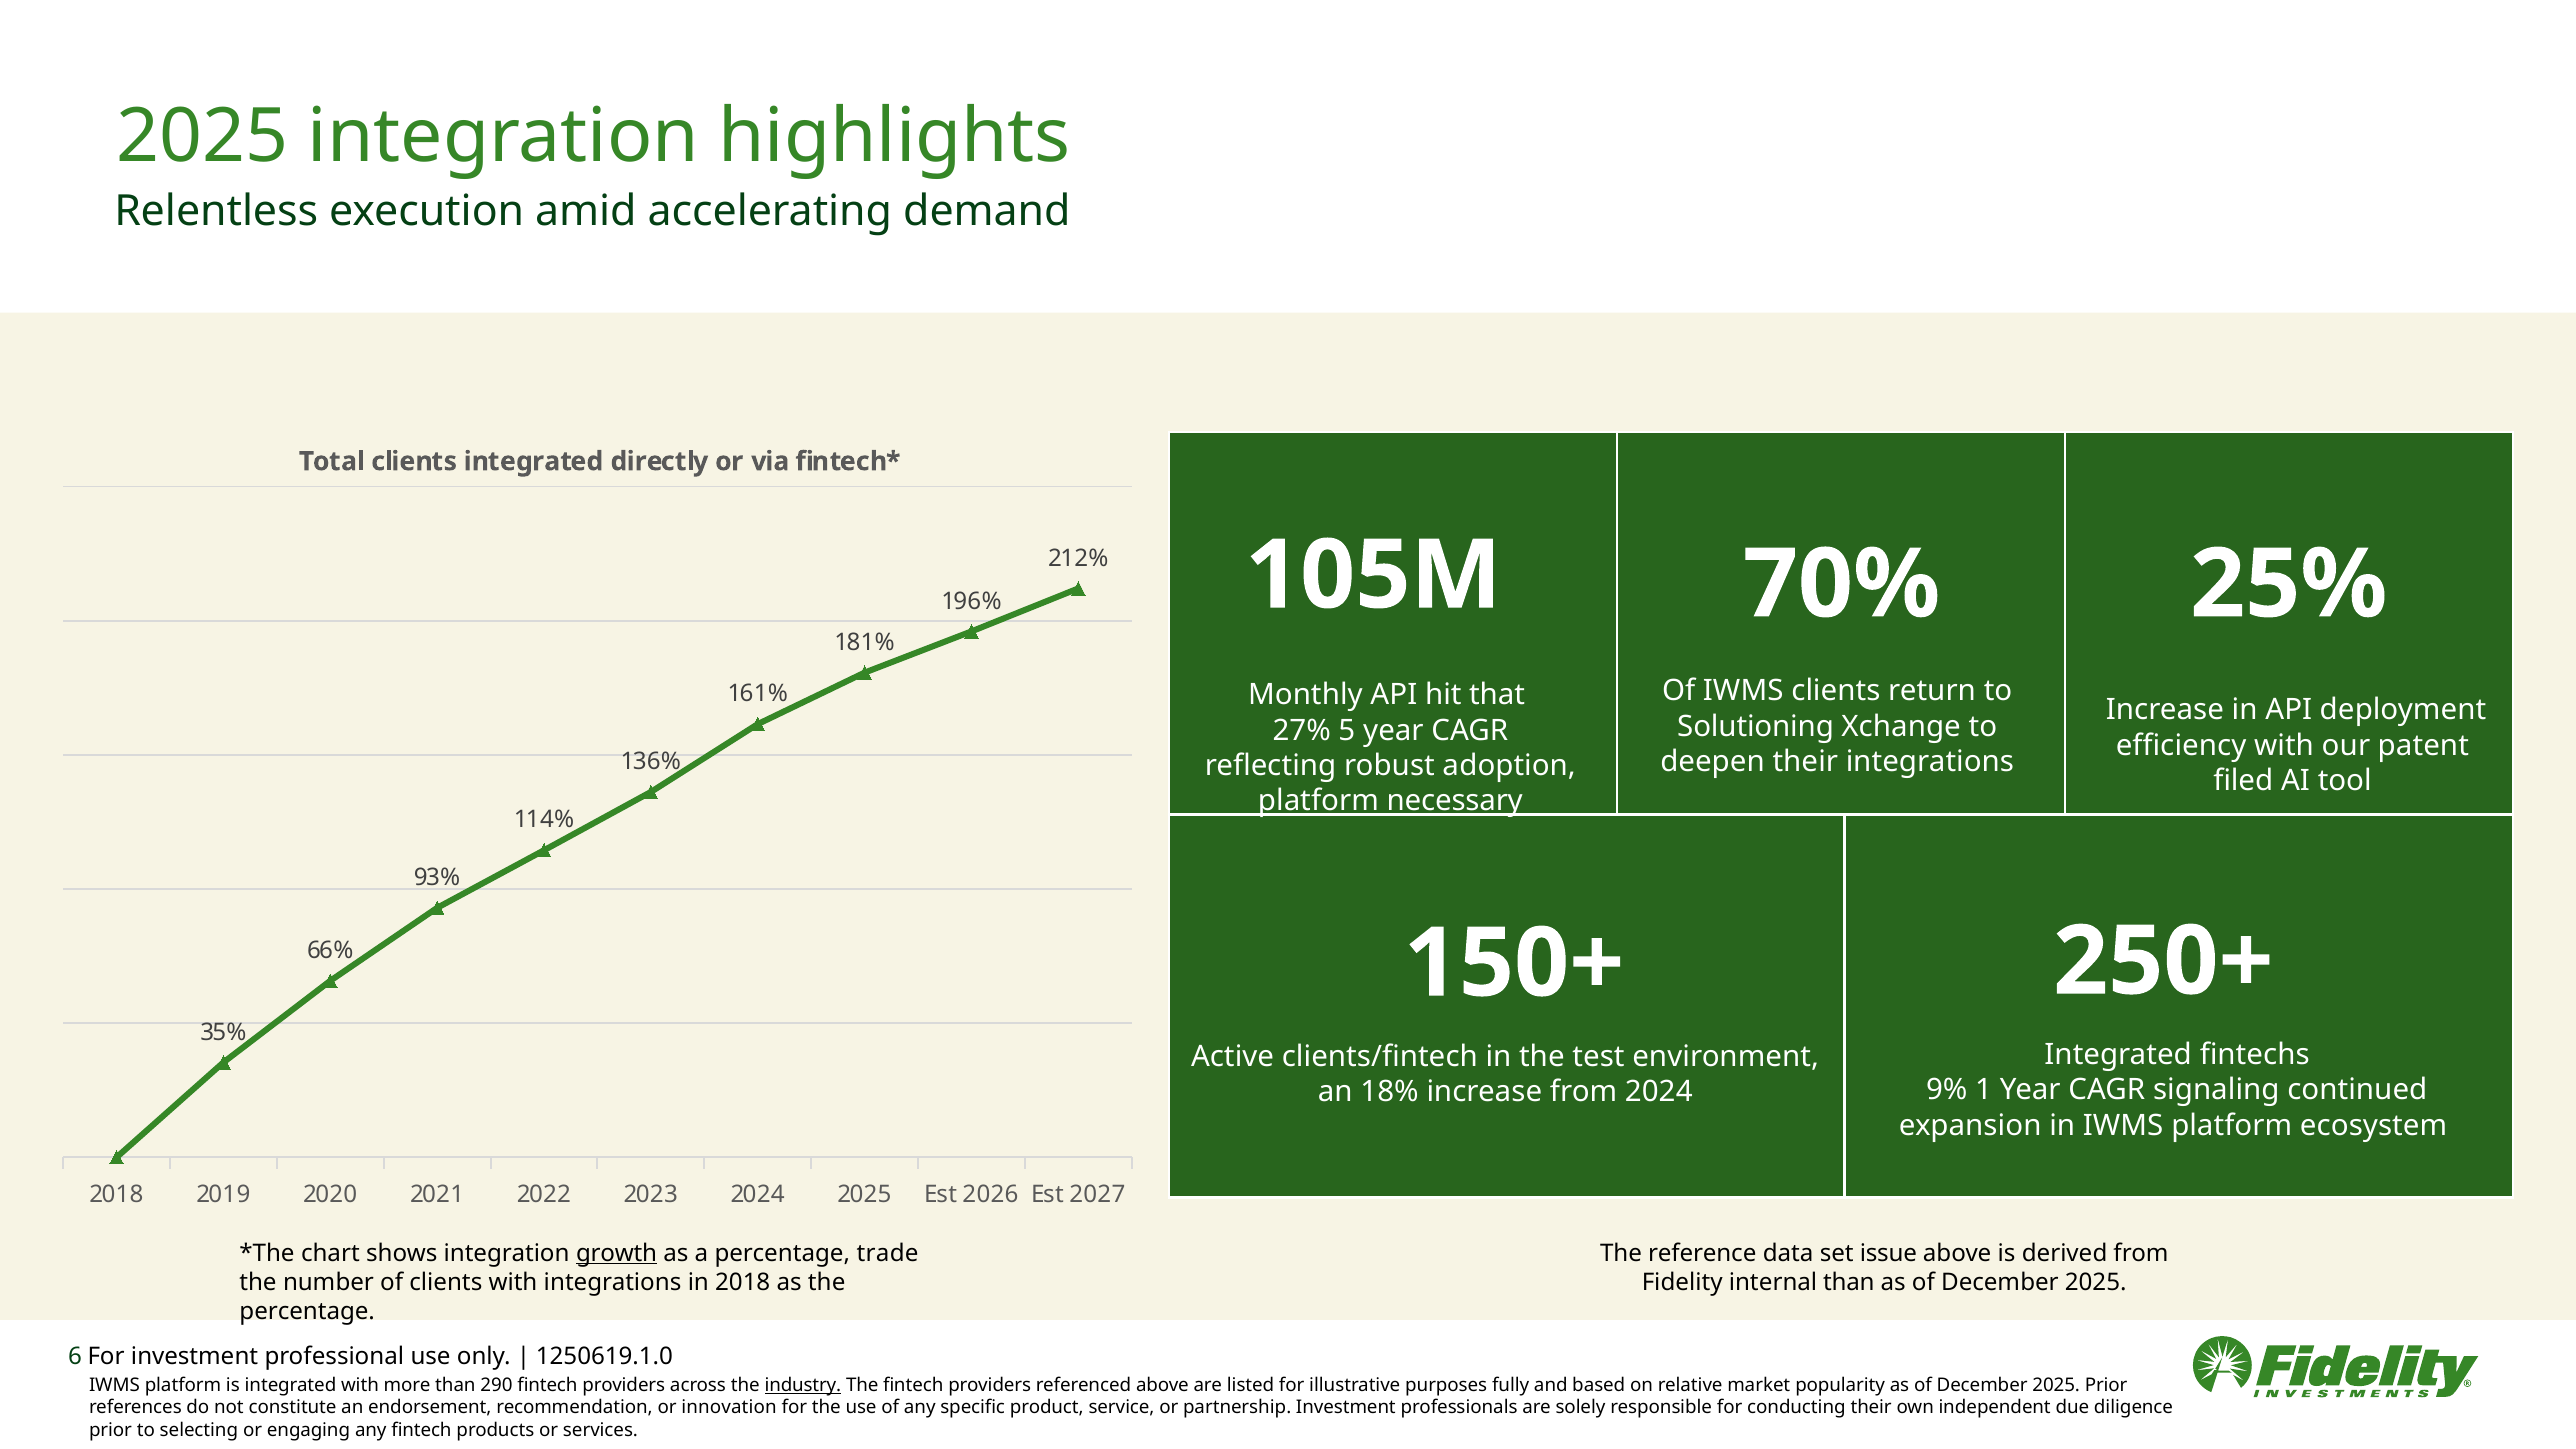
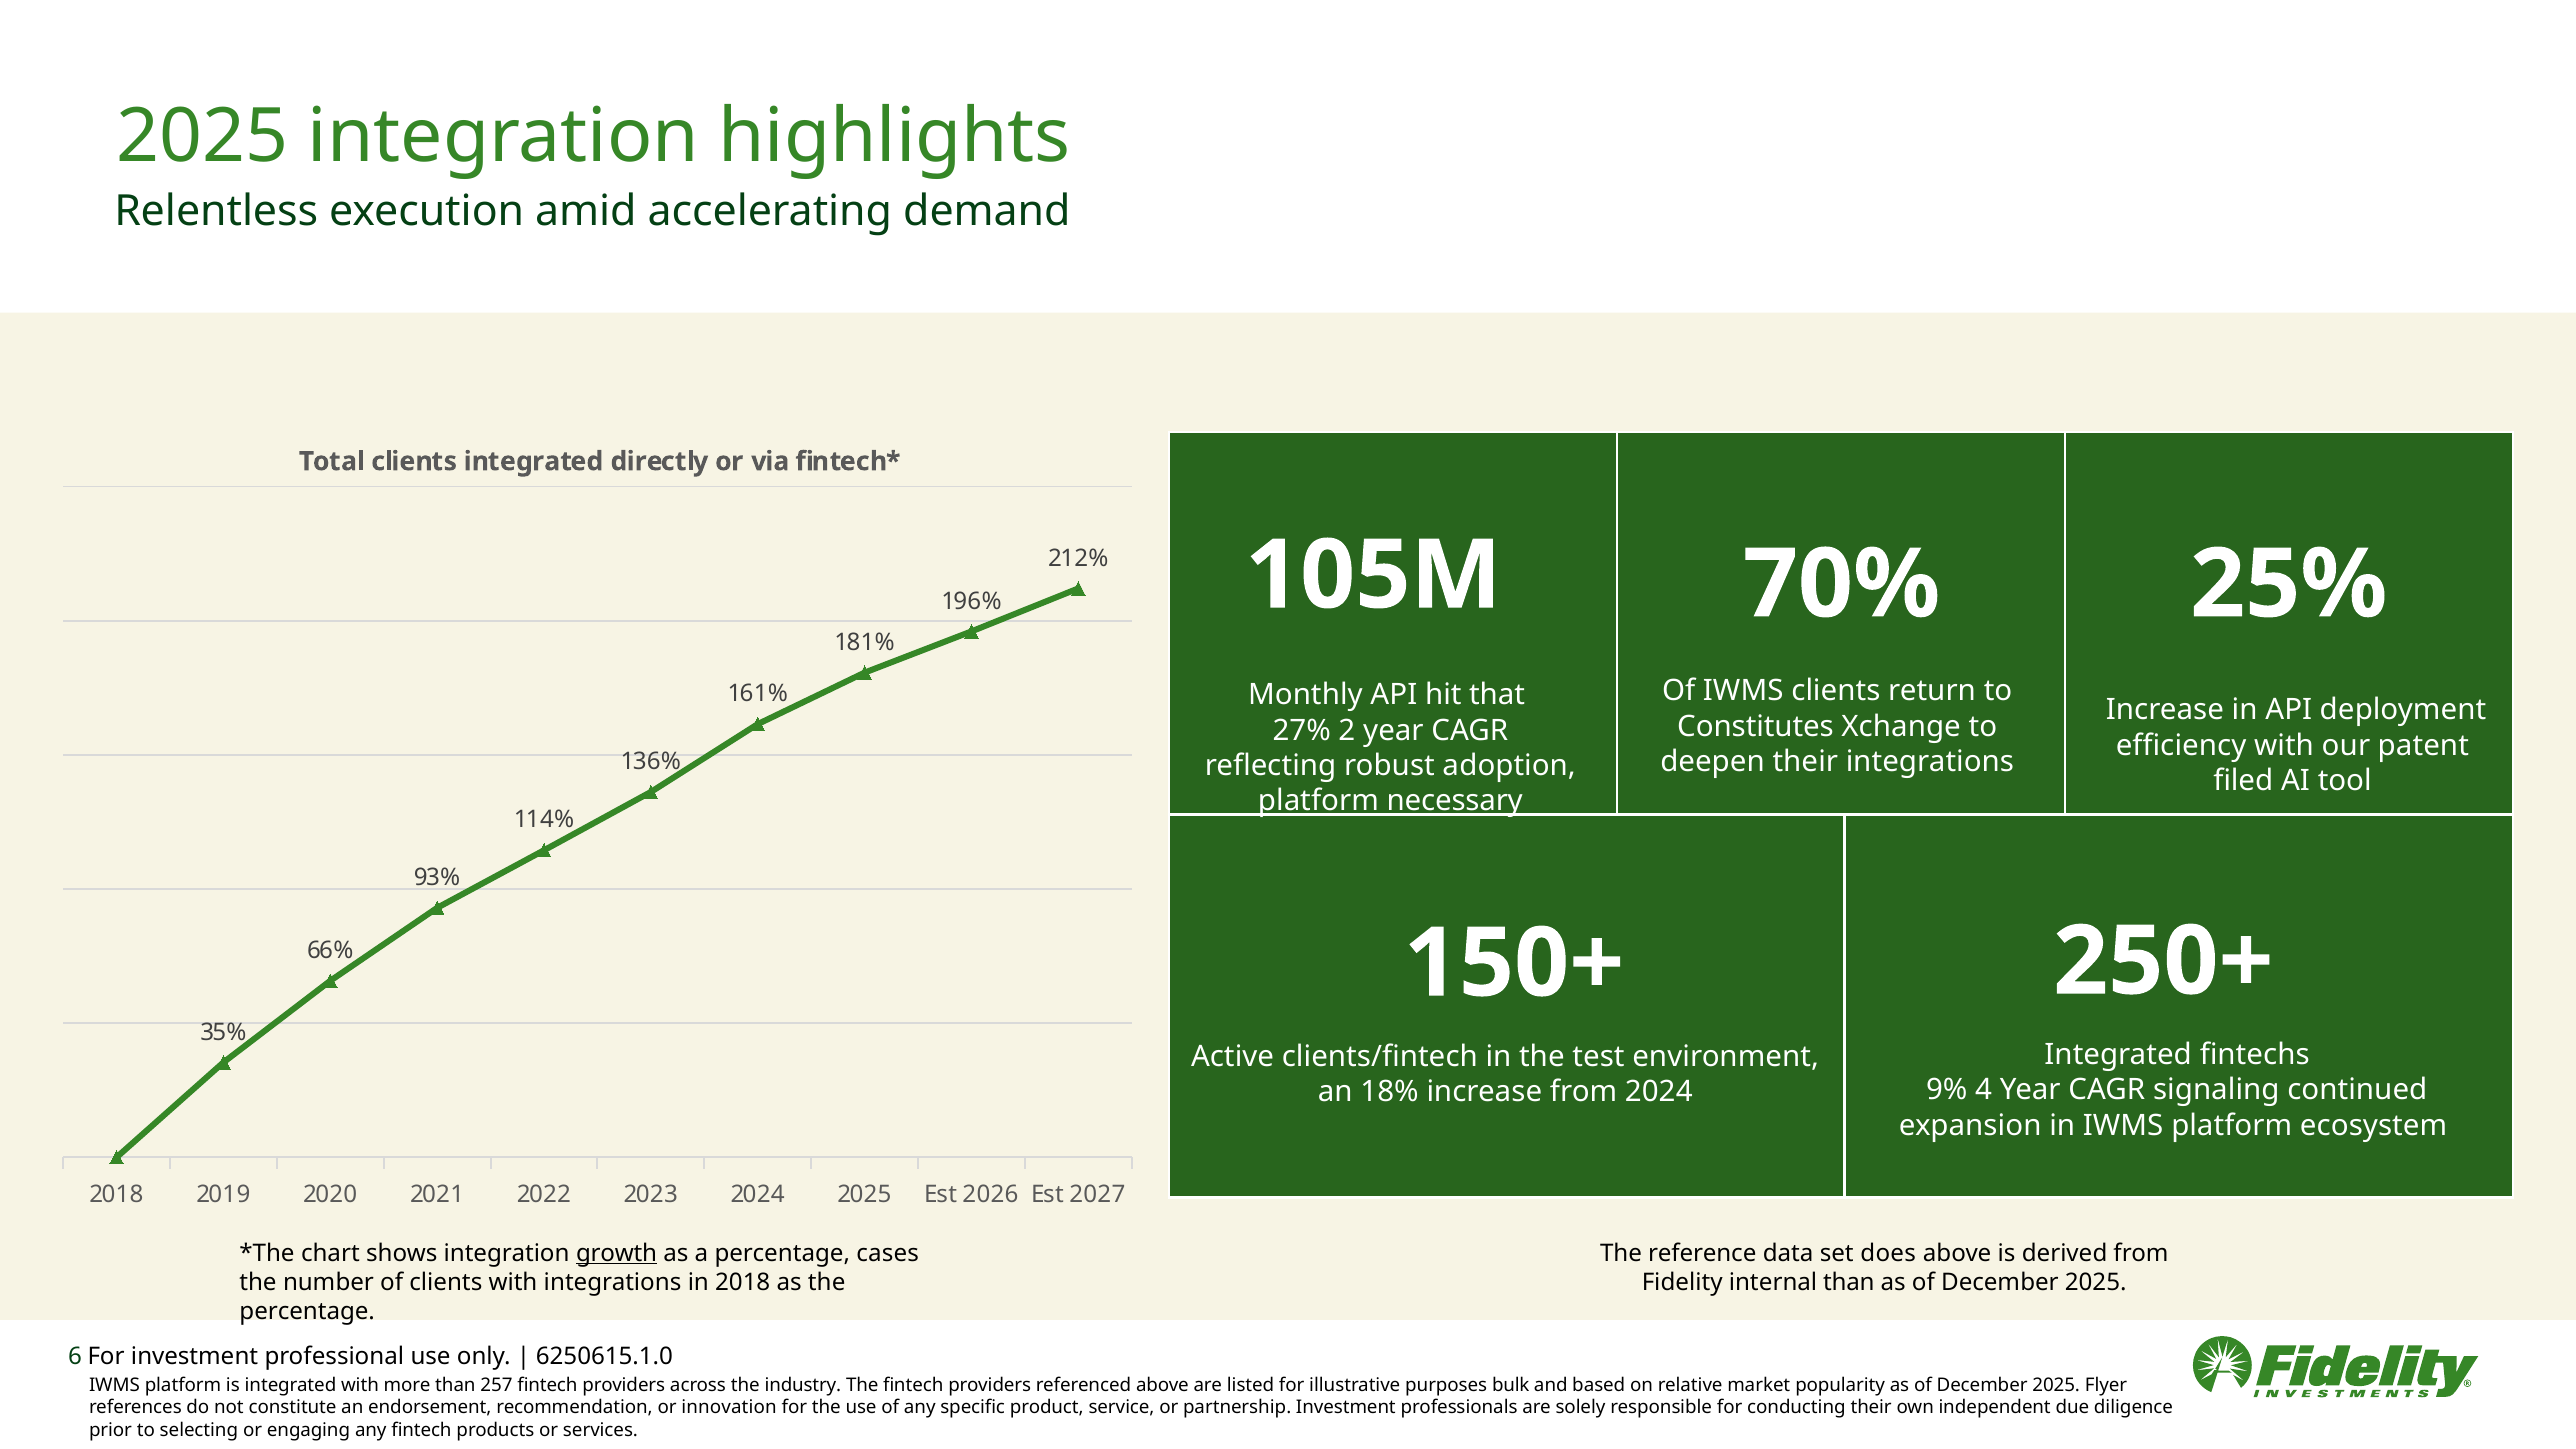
Solutioning: Solutioning -> Constitutes (1756, 726)
5: 5 -> 2 (1347, 730)
1: 1 -> 4 (1984, 1090)
trade: trade -> cases (888, 1253)
issue: issue -> does (1888, 1253)
1250619.1.0: 1250619.1.0 -> 6250615.1.0 (604, 1356)
290: 290 -> 257 (496, 1385)
industry underline: present -> none (803, 1385)
fully: fully -> bulk (1511, 1385)
2025 Prior: Prior -> Flyer (2106, 1385)
